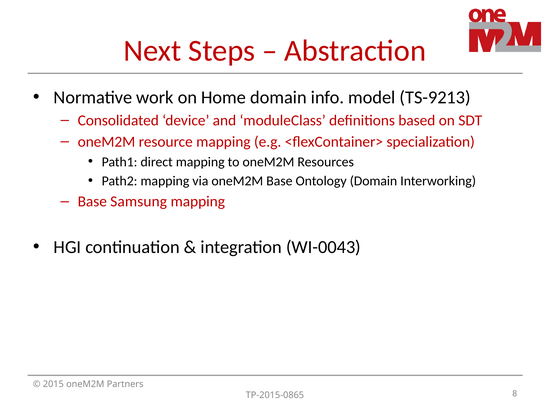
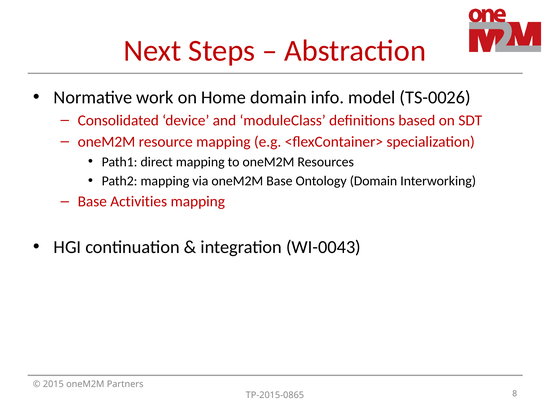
TS-9213: TS-9213 -> TS-0026 (435, 98)
Samsung: Samsung -> Activities (139, 202)
